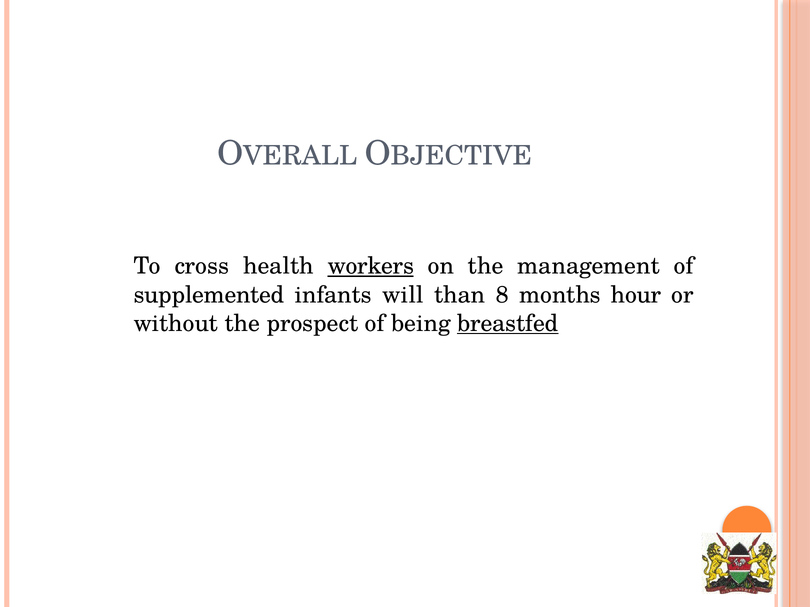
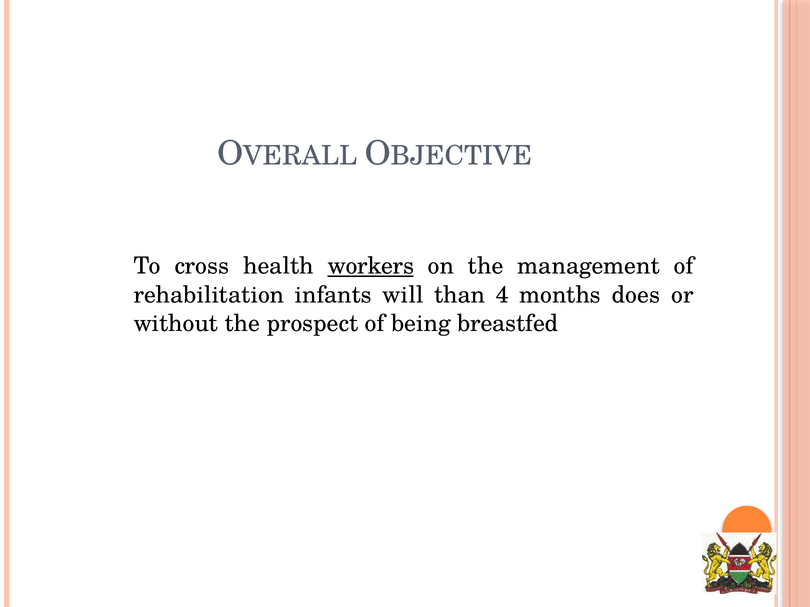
supplemented: supplemented -> rehabilitation (209, 295)
8: 8 -> 4 (502, 295)
hour: hour -> does (636, 295)
breastfed underline: present -> none (508, 324)
